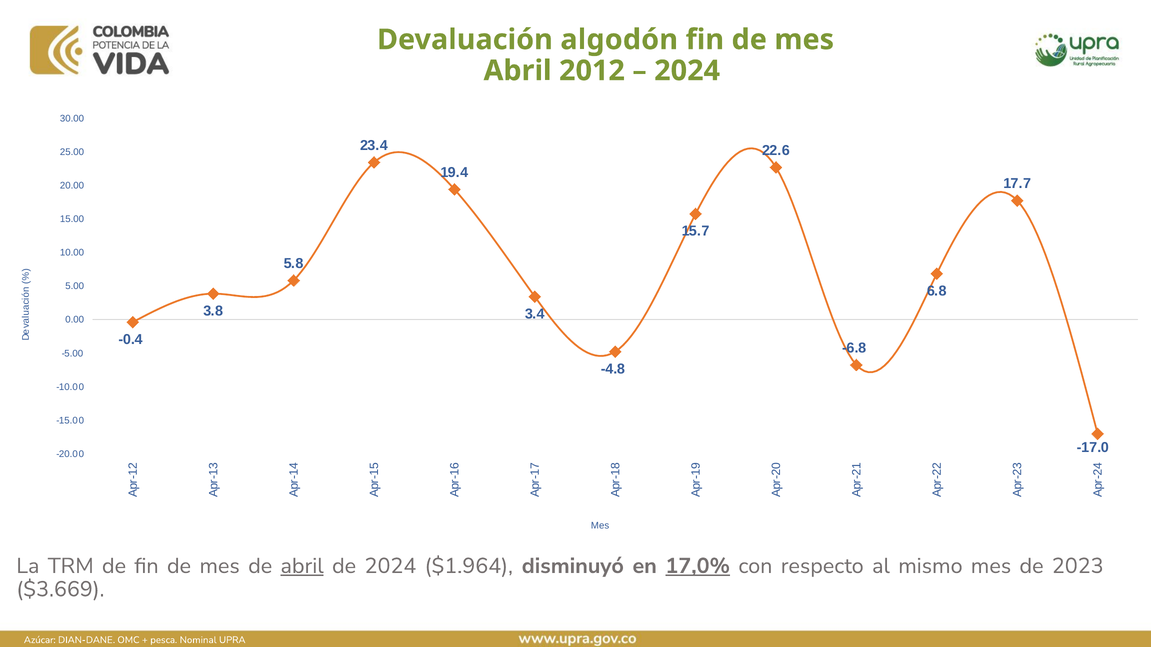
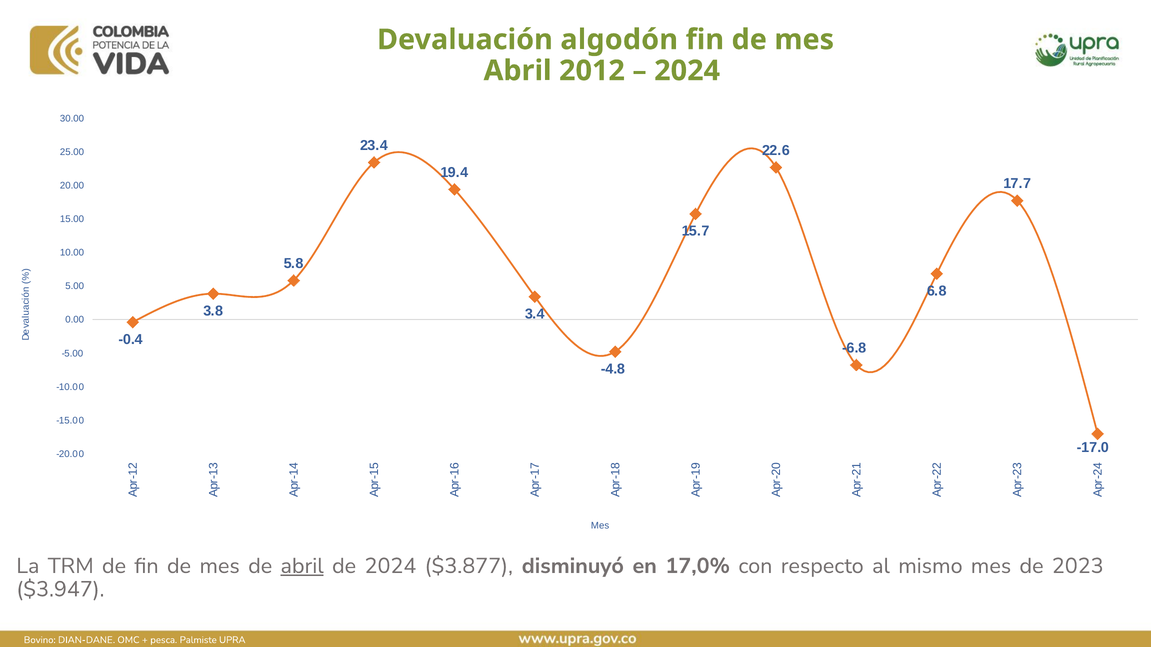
$1.964: $1.964 -> $3.877 (469, 566)
17,0% underline: present -> none (698, 566)
$3.669: $3.669 -> $3.947 (60, 590)
Azúcar: Azúcar -> Bovino (40, 640)
Nominal: Nominal -> Palmiste (198, 640)
